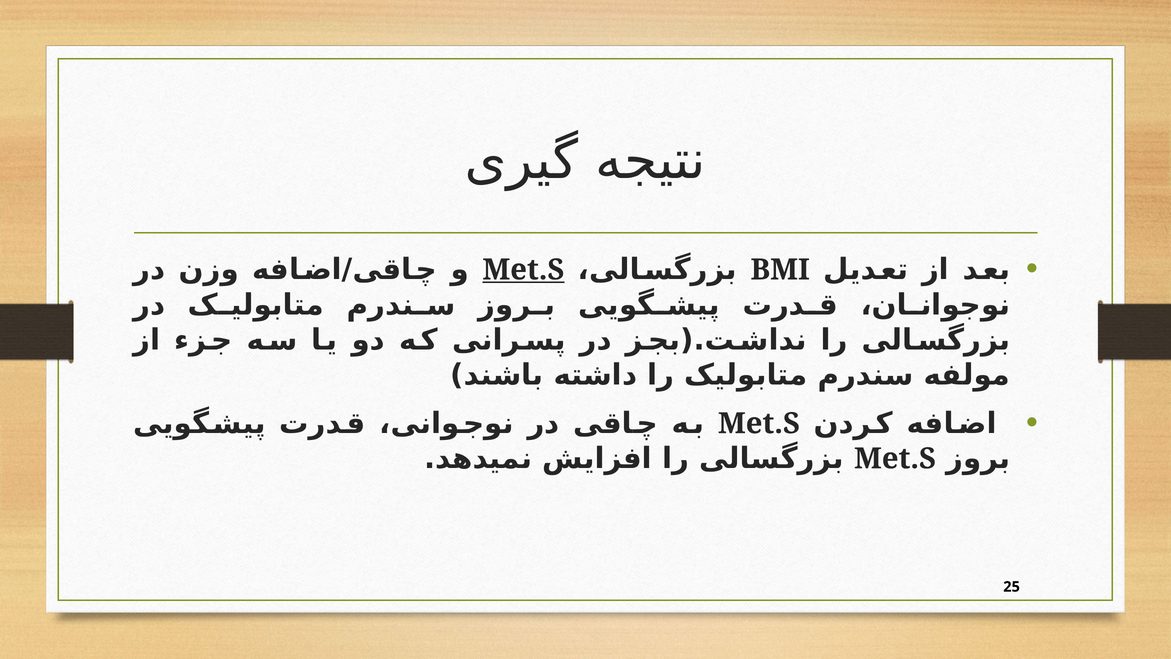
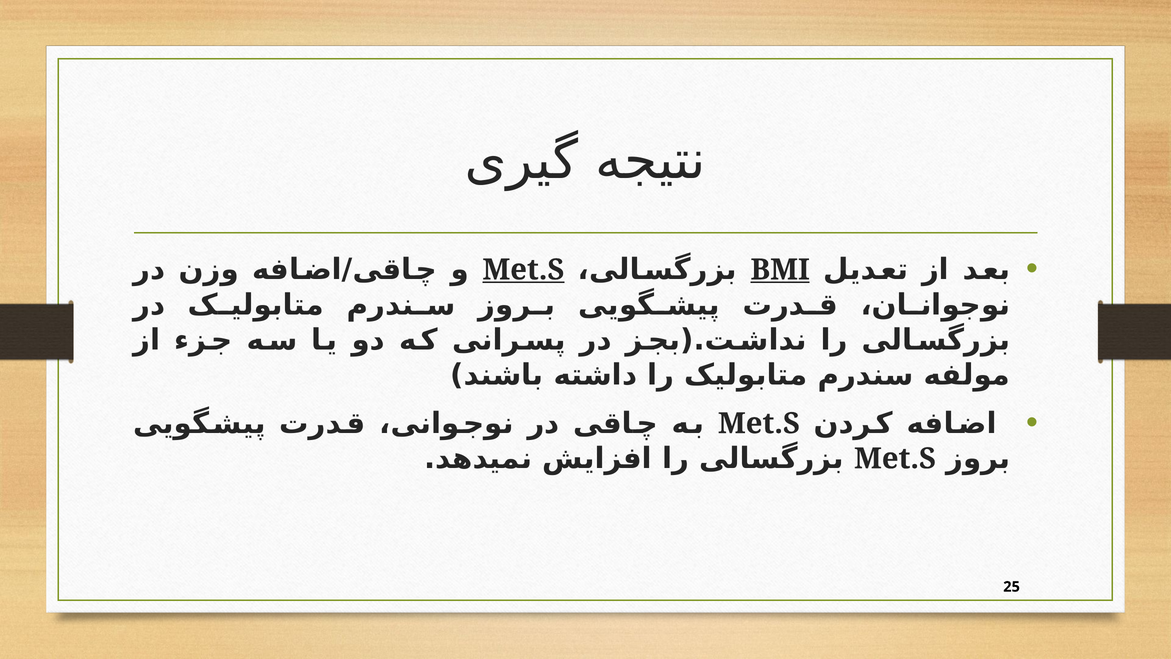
BMI underline: none -> present (780, 270)
